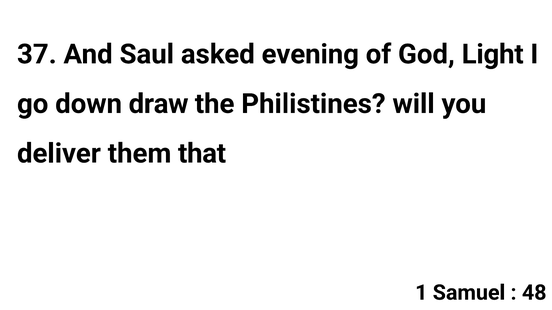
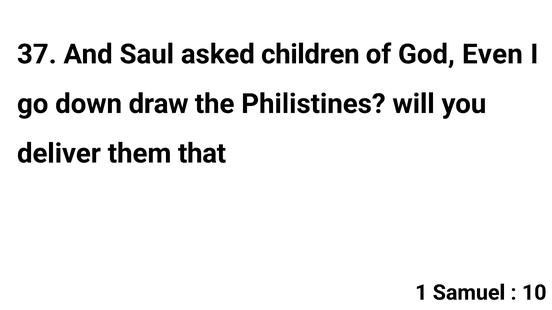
evening: evening -> children (310, 54)
Light: Light -> Even (492, 54)
48: 48 -> 10 (534, 293)
